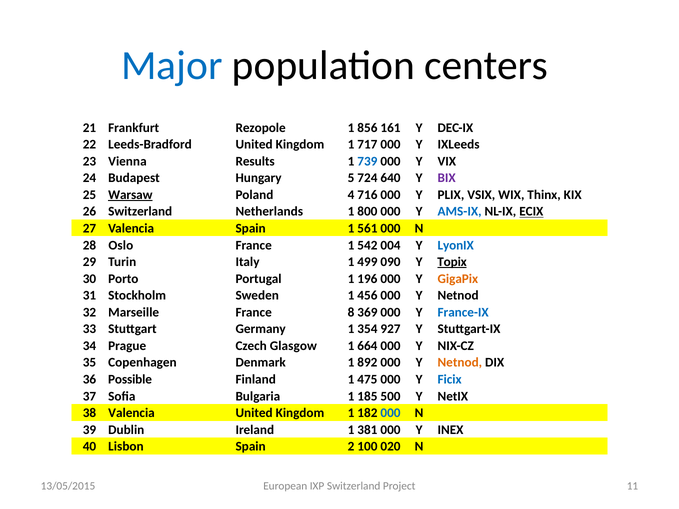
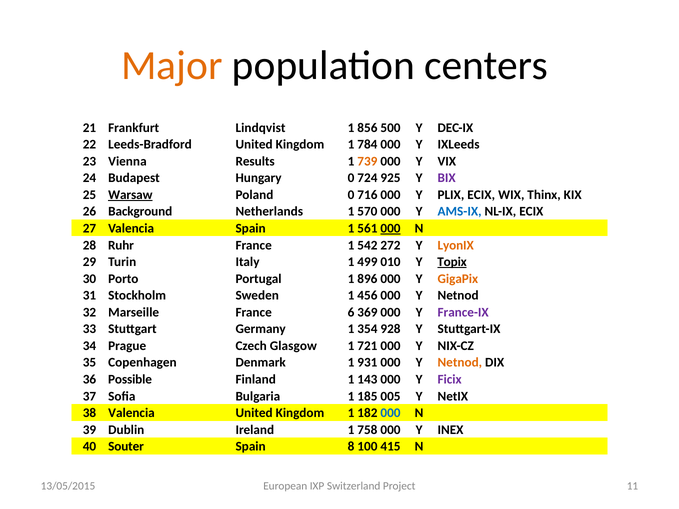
Major colour: blue -> orange (172, 66)
Rezopole: Rezopole -> Lindqvist (261, 128)
161: 161 -> 500 (390, 128)
717: 717 -> 784 (367, 145)
739 colour: blue -> orange (367, 161)
Hungary 5: 5 -> 0 (351, 178)
640: 640 -> 925 (390, 178)
Poland 4: 4 -> 0 (351, 195)
PLIX VSIX: VSIX -> ECIX (481, 195)
26 Switzerland: Switzerland -> Background (140, 212)
800: 800 -> 570 (367, 212)
ECIX underline: present -> none (531, 212)
000 underline: none -> present (390, 228)
Oslo: Oslo -> Ruhr (121, 245)
004: 004 -> 272 (390, 245)
LyonIX colour: blue -> orange (456, 245)
090: 090 -> 010 (390, 262)
196: 196 -> 896 (367, 279)
8: 8 -> 6 (351, 312)
France-IX colour: blue -> purple (463, 312)
927: 927 -> 928 (390, 329)
664: 664 -> 721 (367, 346)
892: 892 -> 931 (367, 363)
475: 475 -> 143 (367, 380)
Ficix colour: blue -> purple (450, 380)
500: 500 -> 005 (390, 396)
381: 381 -> 758 (367, 430)
Lisbon: Lisbon -> Souter (126, 447)
2: 2 -> 8 (351, 447)
020: 020 -> 415 (390, 447)
